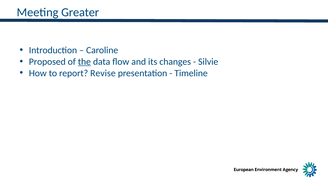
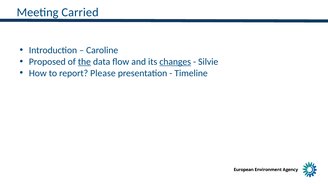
Greater: Greater -> Carried (80, 12)
changes underline: none -> present (175, 62)
Revise: Revise -> Please (103, 73)
